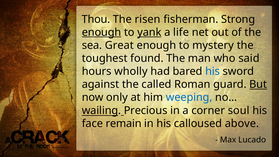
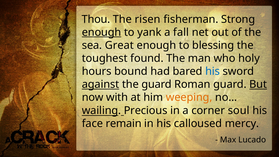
yank underline: present -> none (149, 32)
life: life -> fall (181, 32)
mystery: mystery -> blessing (213, 45)
said: said -> holy (249, 58)
wholly: wholly -> bound (131, 71)
against underline: none -> present (101, 84)
the called: called -> guard (157, 84)
only: only -> with (117, 97)
weeping colour: blue -> orange (189, 97)
above: above -> mercy (242, 123)
